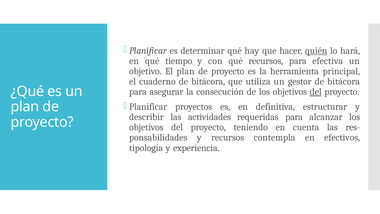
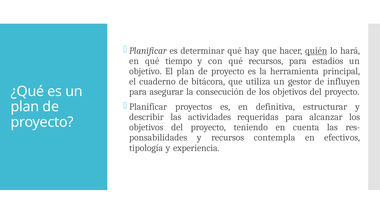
efectiva: efectiva -> estadios (328, 61)
gestor de bitácora: bitácora -> influyen (344, 81)
del underline: present -> none (316, 92)
